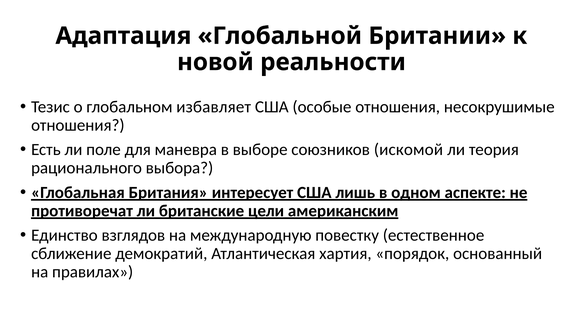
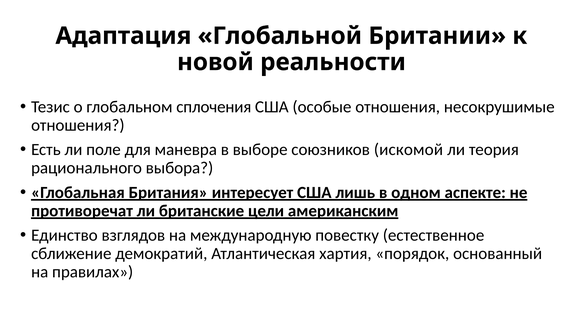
избавляет: избавляет -> сплочения (214, 107)
